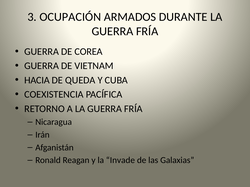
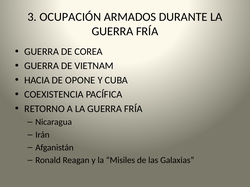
QUEDA: QUEDA -> OPONE (80, 80)
Invade: Invade -> Misiles (121, 161)
